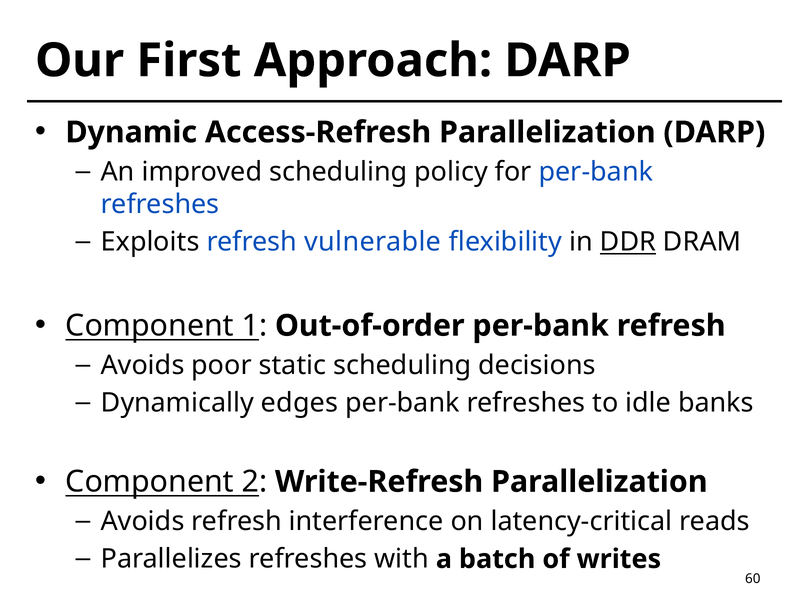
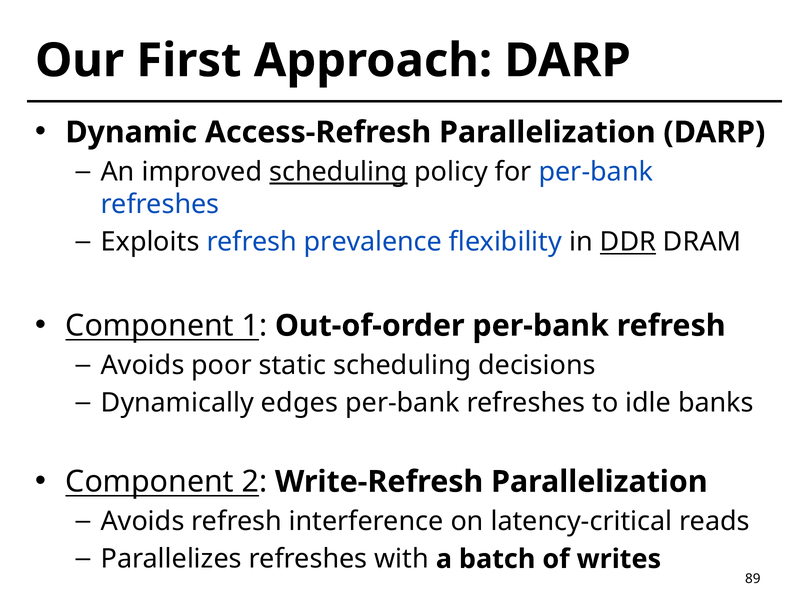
scheduling underline: none -> present (338, 172)
vulnerable: vulnerable -> prevalence (373, 242)
60: 60 -> 89 (753, 578)
